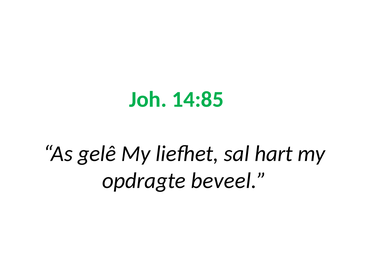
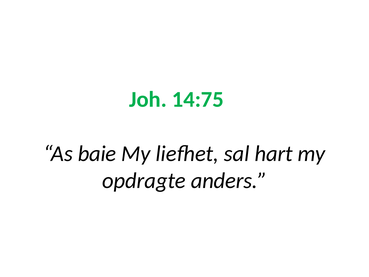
14:85: 14:85 -> 14:75 (198, 99)
gelê: gelê -> baie (97, 153)
beveel: beveel -> anders (229, 181)
